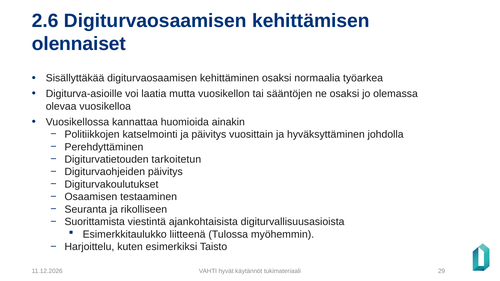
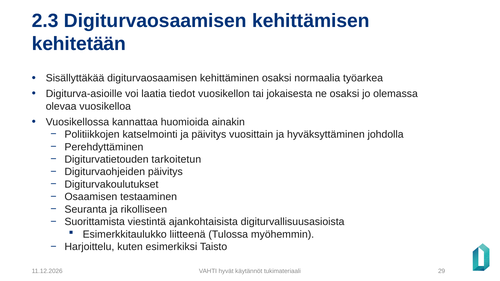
2.6: 2.6 -> 2.3 (45, 21)
olennaiset: olennaiset -> kehitetään (79, 44)
mutta: mutta -> tiedot (182, 94)
sääntöjen: sääntöjen -> jokaisesta (289, 94)
